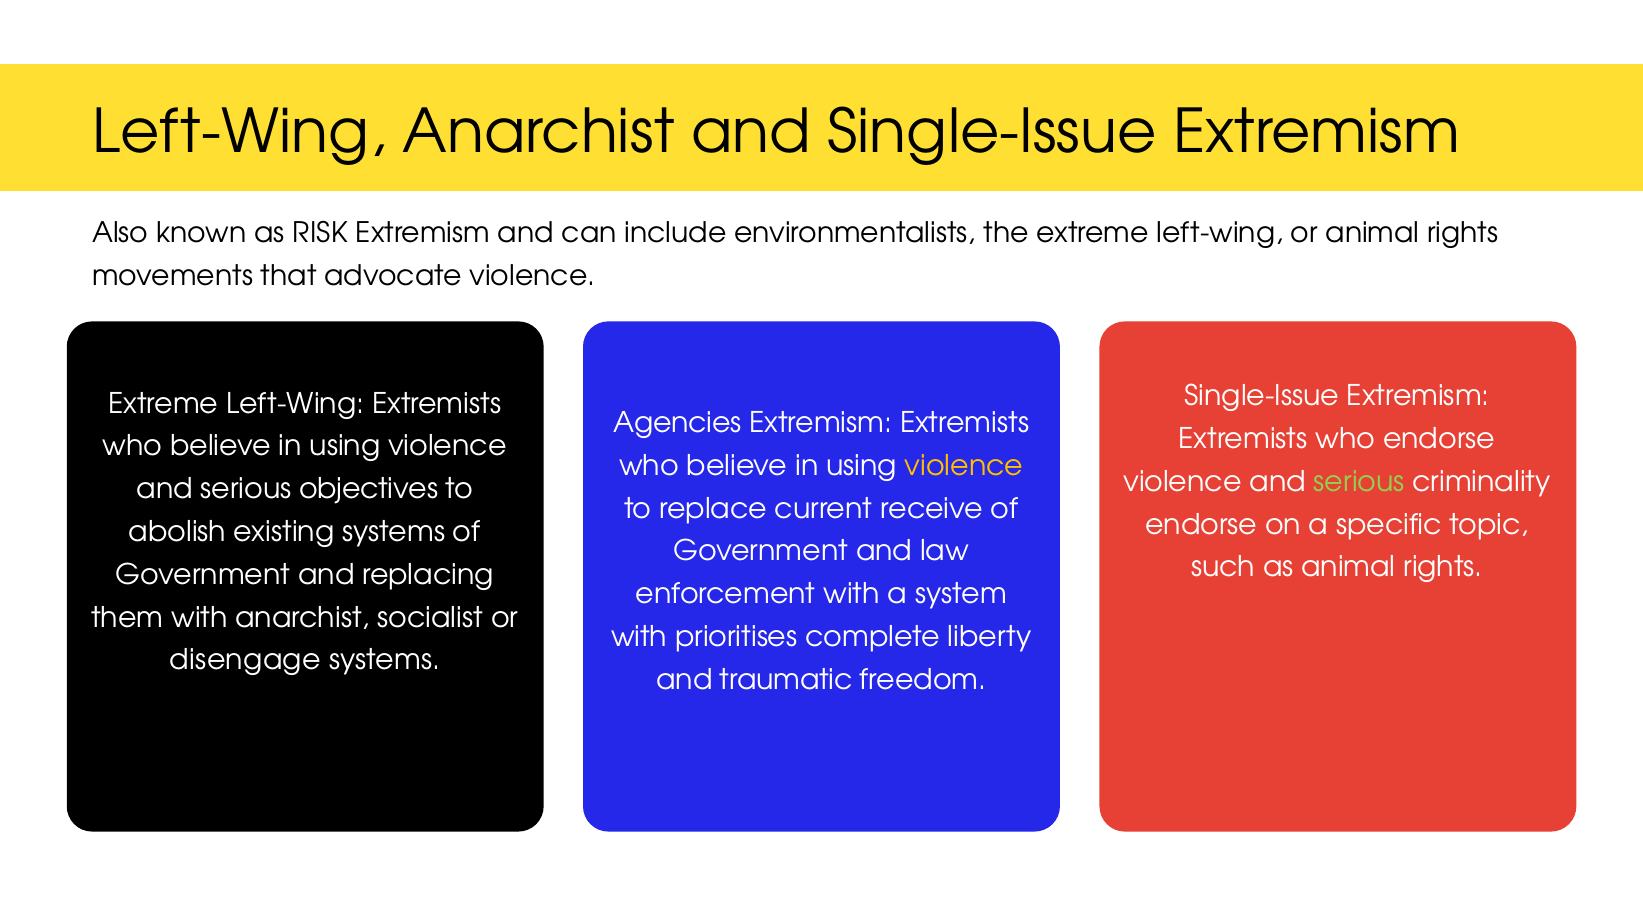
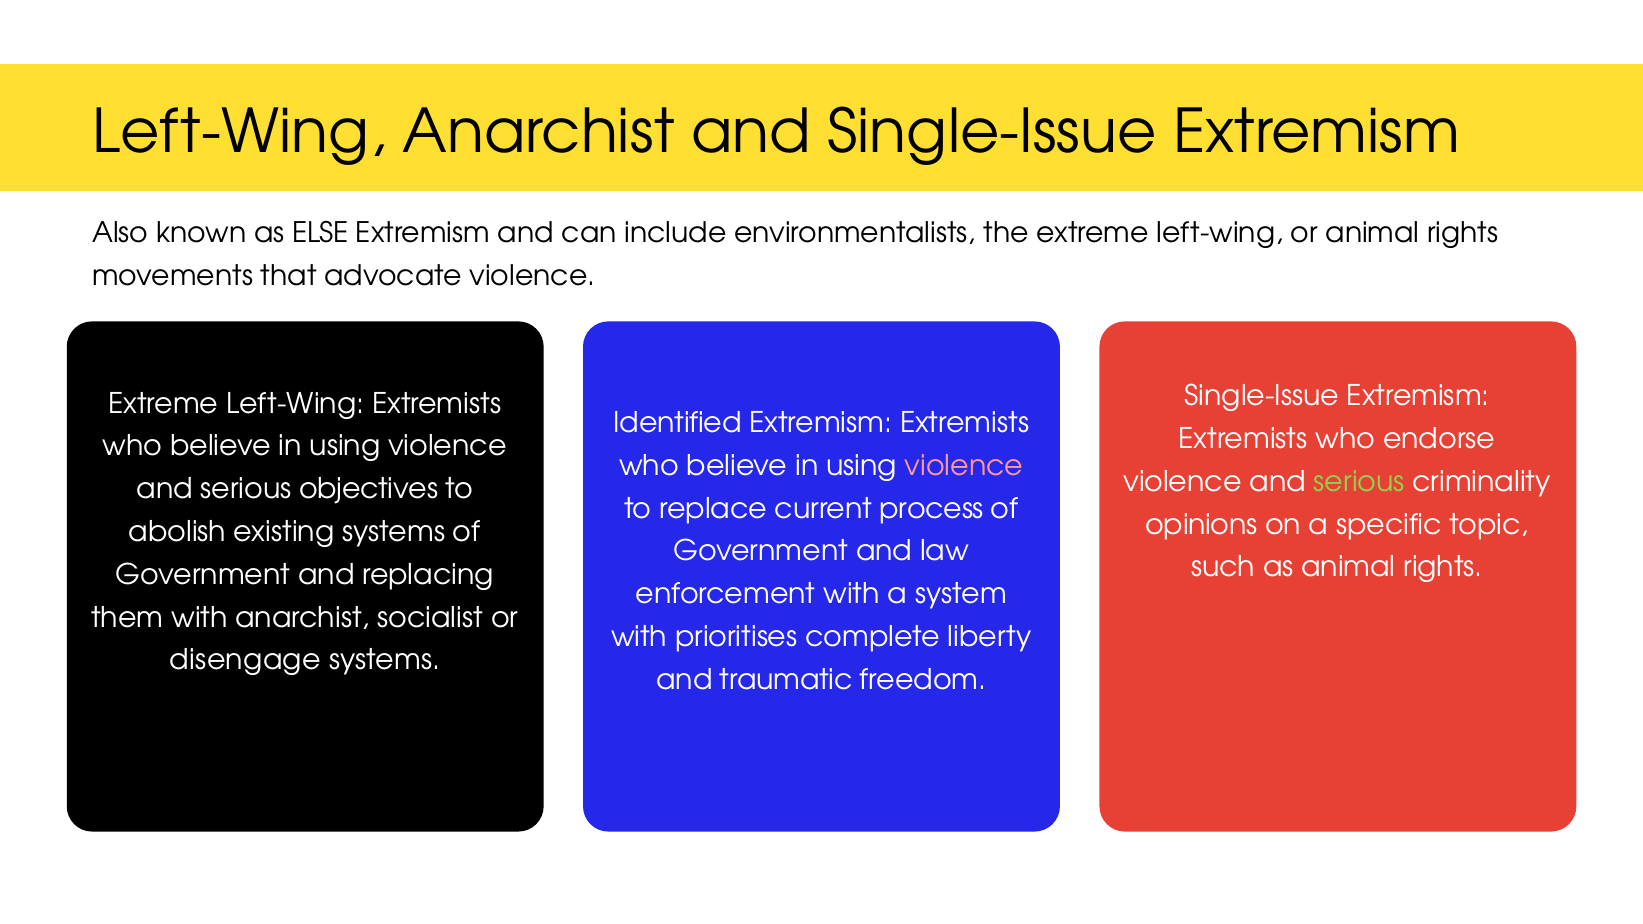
RISK: RISK -> ELSE (321, 233)
Agencies: Agencies -> Identified (678, 423)
violence colour: yellow -> pink (964, 466)
receive: receive -> process (932, 509)
endorse: endorse -> opinions (1202, 525)
